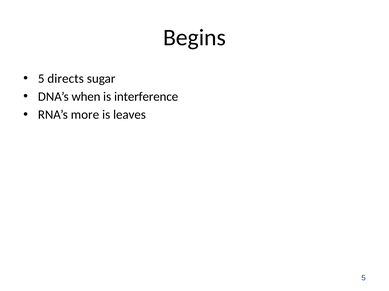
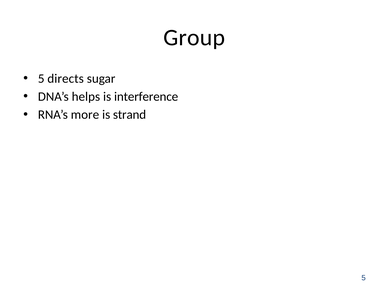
Begins: Begins -> Group (194, 38)
when: when -> helps (86, 97)
leaves: leaves -> strand (130, 115)
